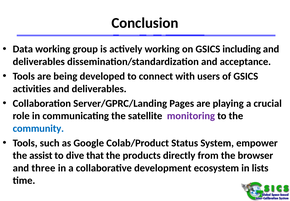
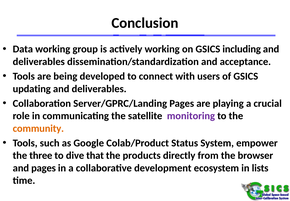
activities: activities -> updating (32, 89)
community colour: blue -> orange (38, 128)
assist: assist -> three (41, 155)
and three: three -> pages (44, 168)
